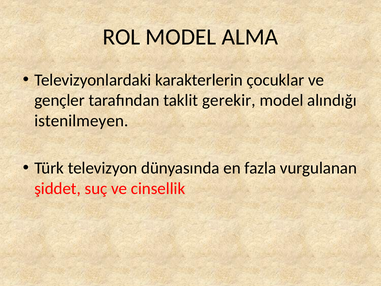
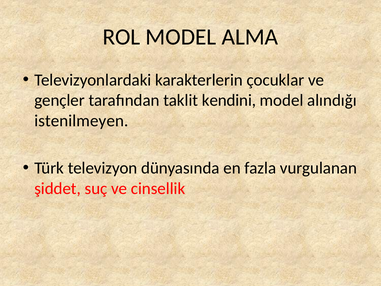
gerekir: gerekir -> kendini (229, 100)
